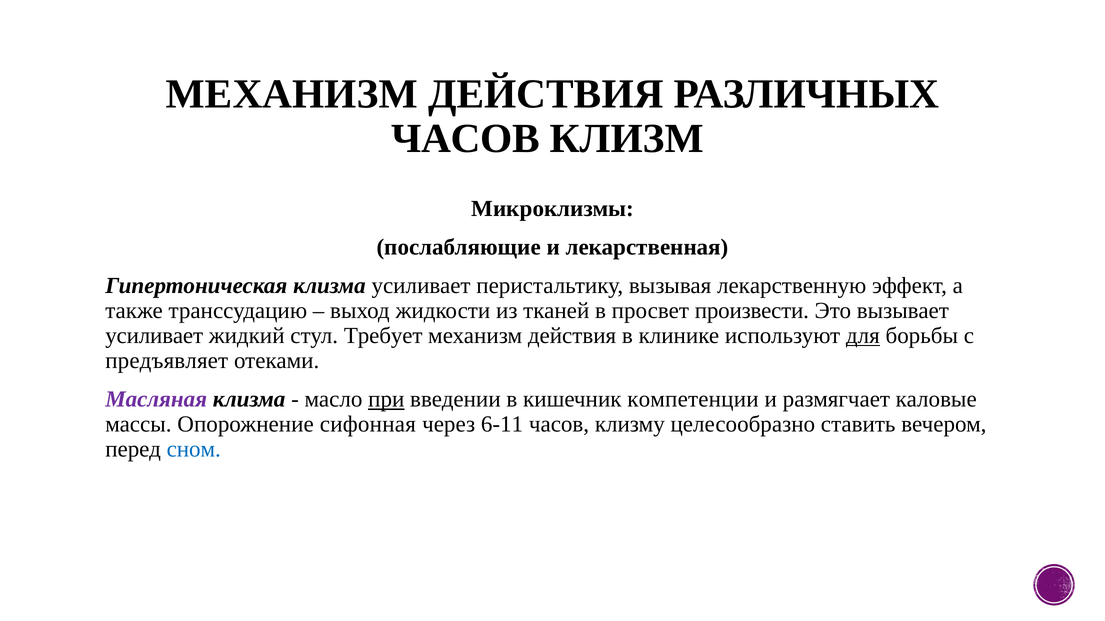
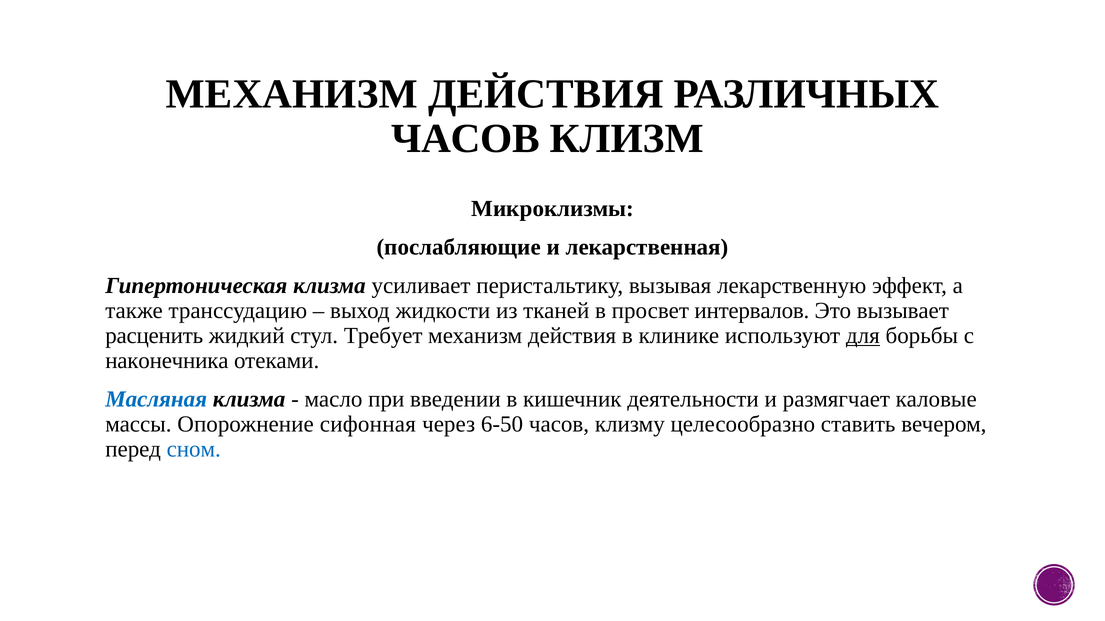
произвести: произвести -> интервалов (752, 311)
усиливает: усиливает -> расценить (154, 336)
предъявляет: предъявляет -> наконечника (167, 361)
Масляная colour: purple -> blue (156, 400)
при underline: present -> none (386, 400)
компетенции: компетенции -> деятельности (693, 400)
6-11: 6-11 -> 6-50 (502, 424)
